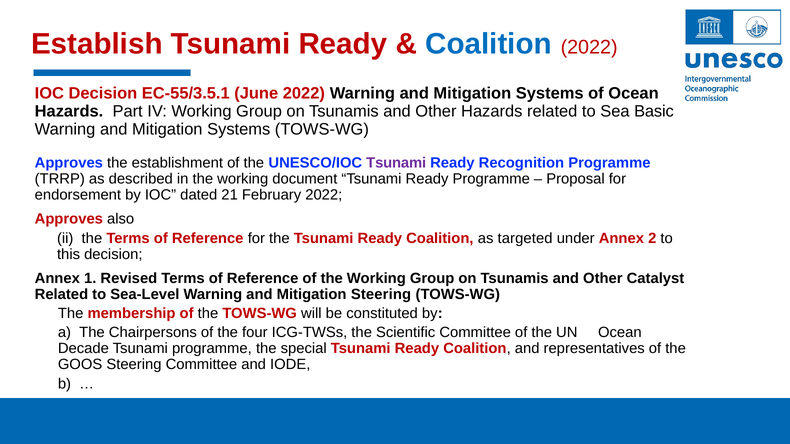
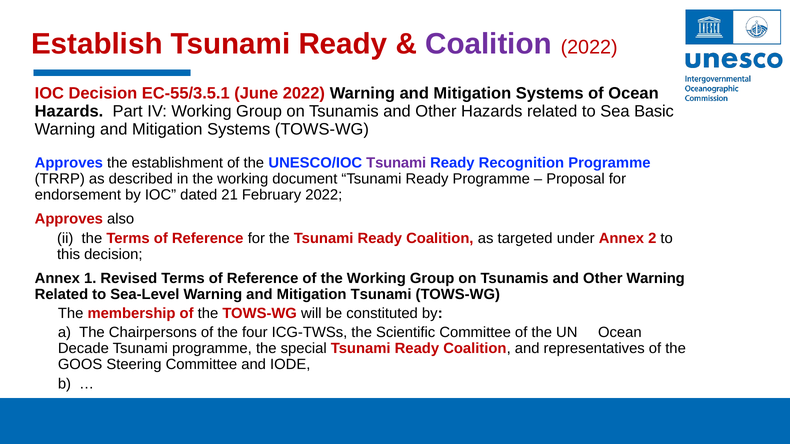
Coalition colour: blue -> purple (489, 44)
Other Catalyst: Catalyst -> Warning (656, 278)
Mitigation Steering: Steering -> Tsunami (381, 294)
